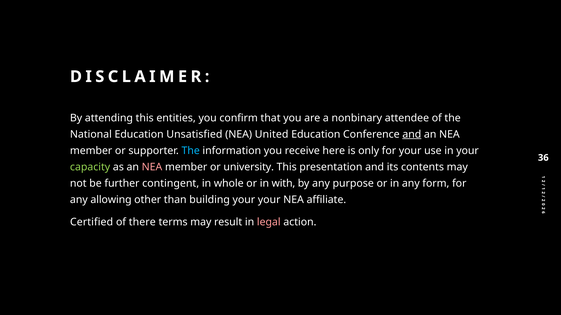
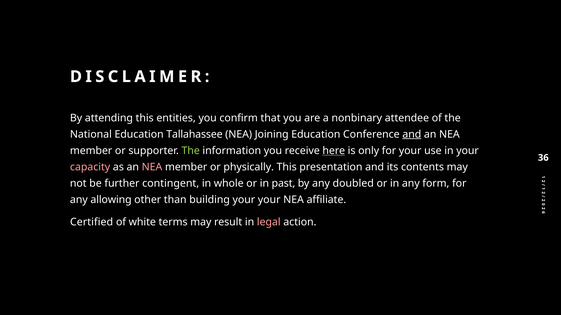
Unsatisfied: Unsatisfied -> Tallahassee (194, 135)
United: United -> Joining (272, 135)
The colour: light blue -> light green (191, 151)
here underline: none -> present (334, 151)
capacity colour: light green -> pink (90, 167)
university: university -> physically (249, 167)
with: with -> past (283, 184)
purpose: purpose -> doubled (353, 184)
there: there -> white (142, 222)
